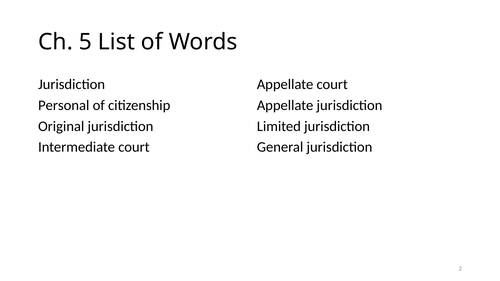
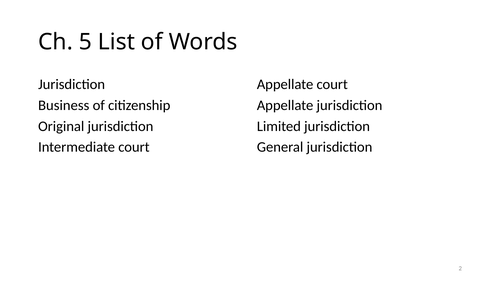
Personal: Personal -> Business (64, 105)
